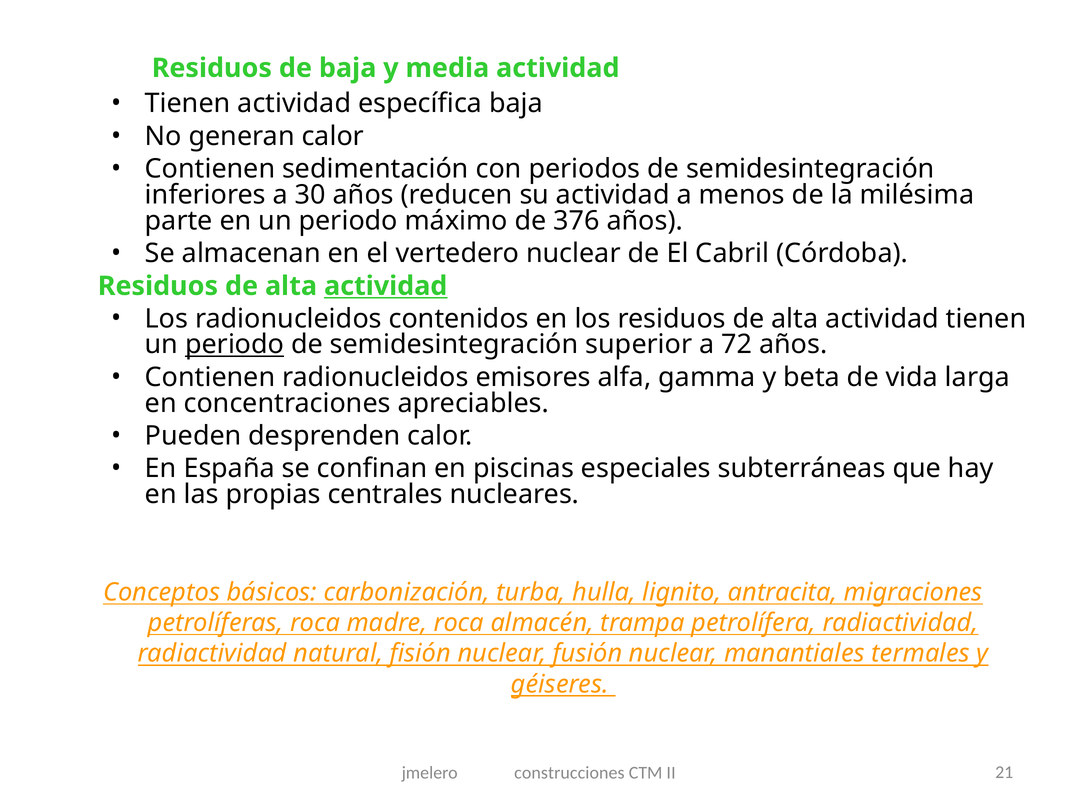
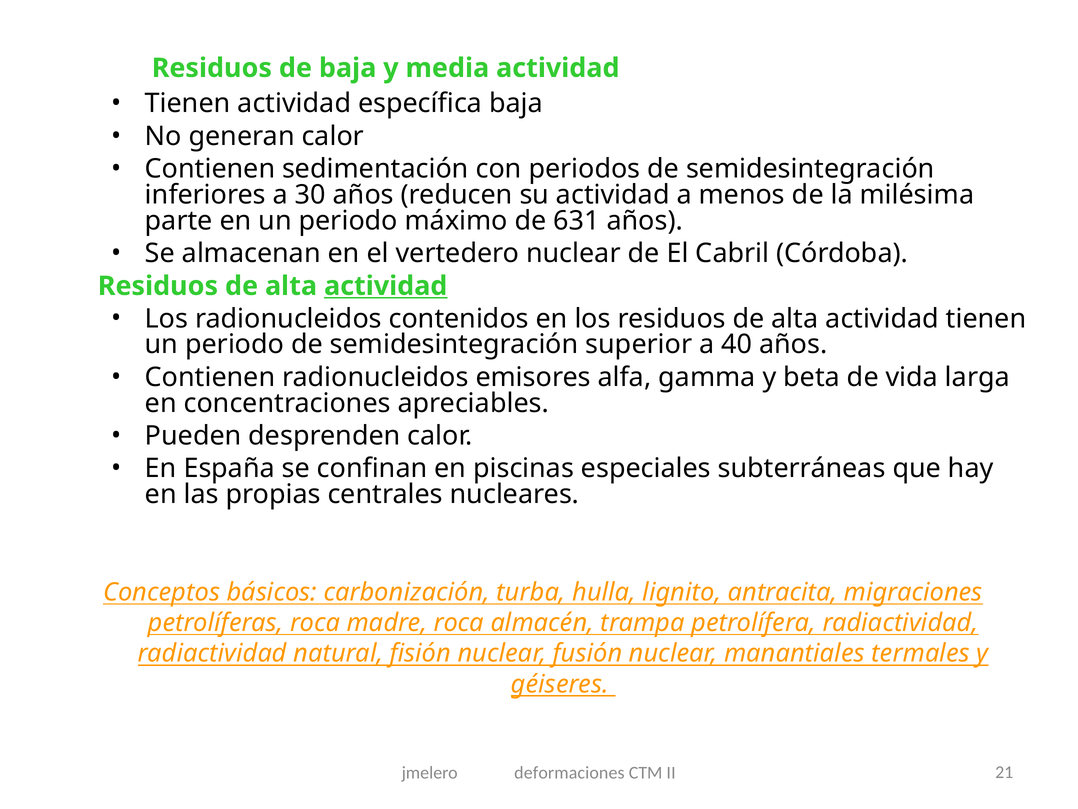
376: 376 -> 631 (577, 221)
periodo underline: present -> none (235, 344)
72: 72 -> 40 (737, 344)
construcciones: construcciones -> deformaciones (569, 772)
